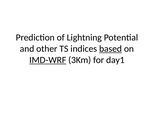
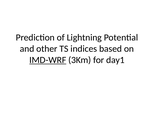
based underline: present -> none (111, 49)
